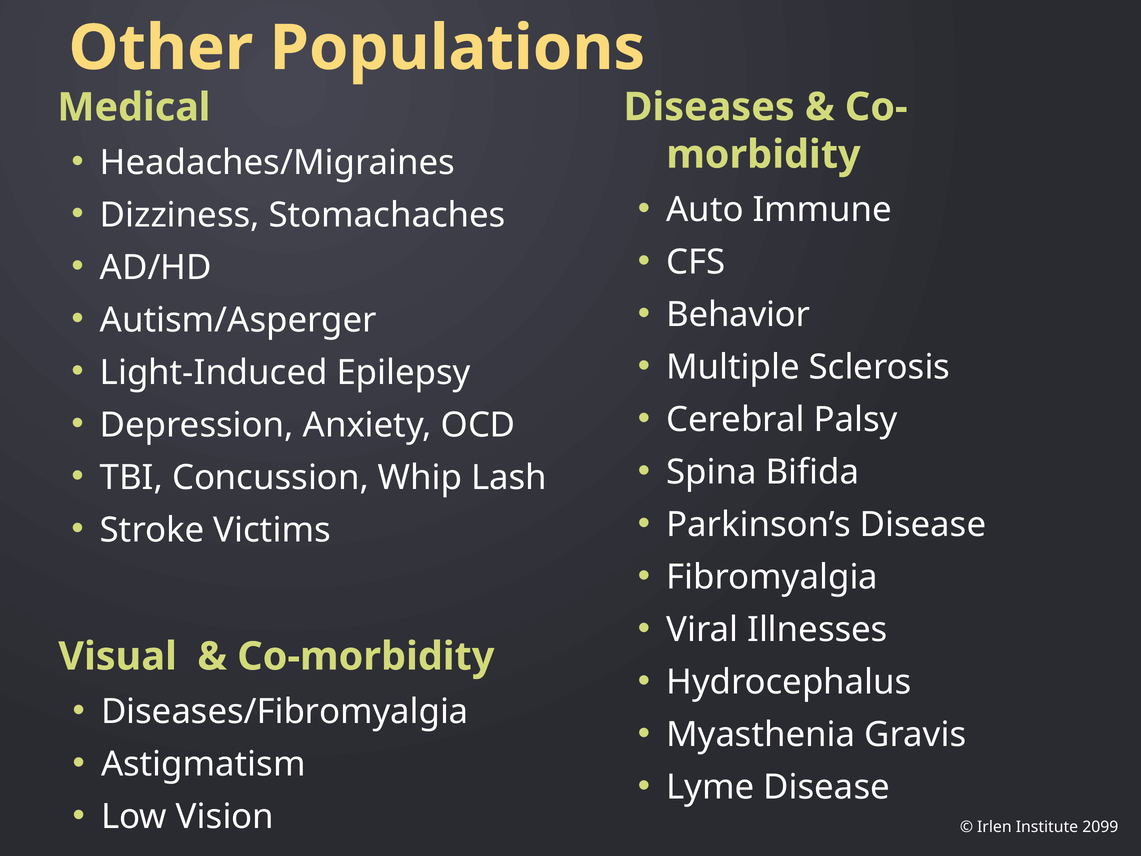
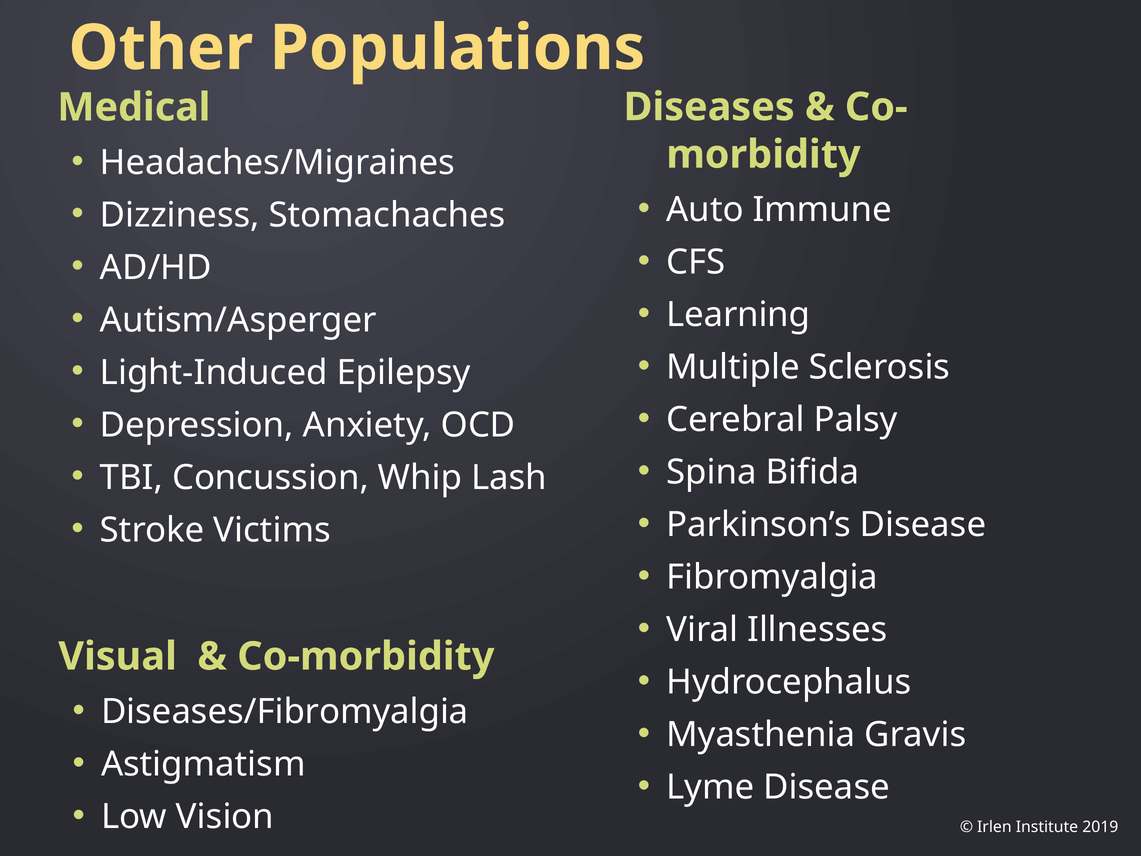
Behavior: Behavior -> Learning (738, 315)
2099: 2099 -> 2019 (1100, 827)
